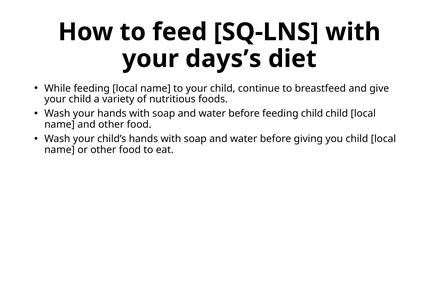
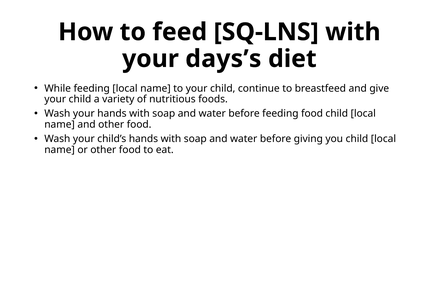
feeding child: child -> food (312, 114)
